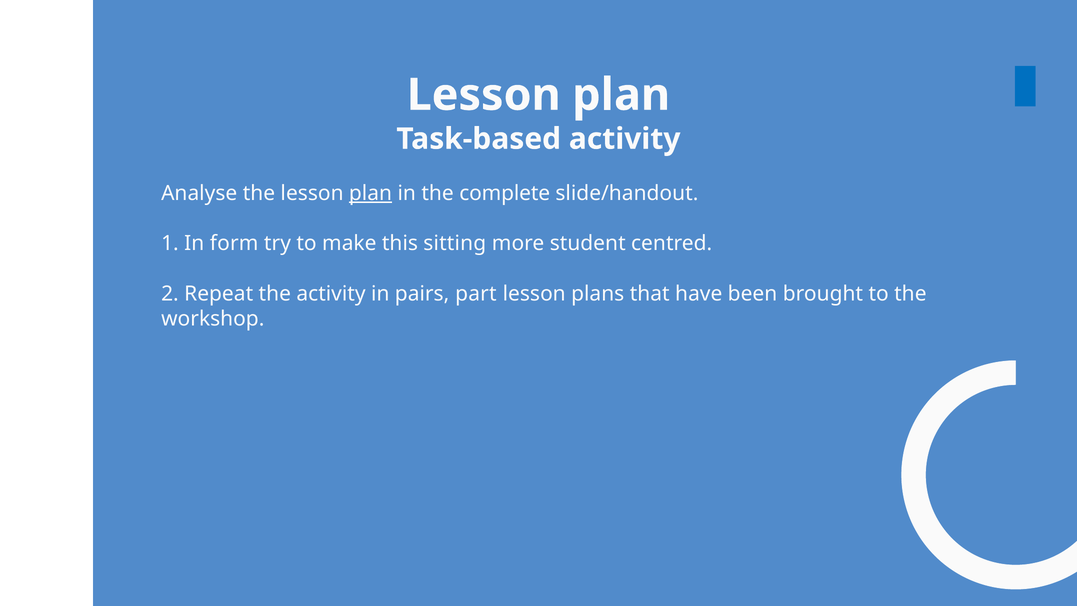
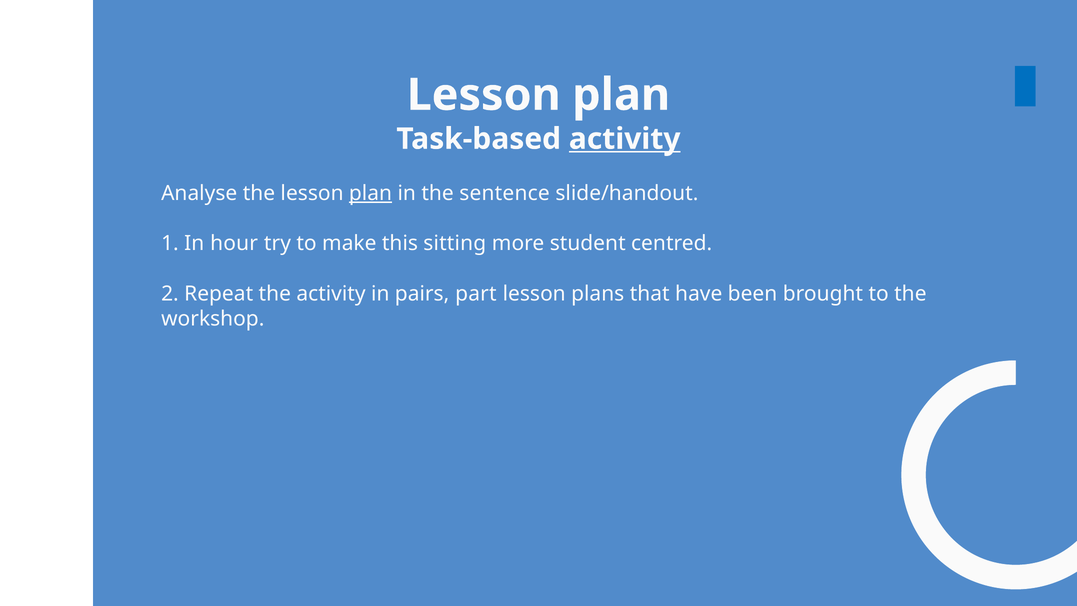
activity underline: none -> present (625, 139)
complete: complete -> sentence (505, 193)
form: form -> hour (234, 243)
